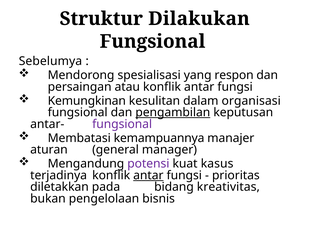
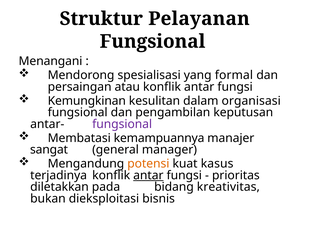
Dilakukan: Dilakukan -> Pelayanan (199, 19)
Sebelumya: Sebelumya -> Menangani (51, 61)
respon: respon -> formal (234, 75)
pengambilan underline: present -> none (173, 112)
aturan: aturan -> sangat (49, 149)
potensi colour: purple -> orange (148, 163)
pengelolaan: pengelolaan -> dieksploitasi (104, 198)
